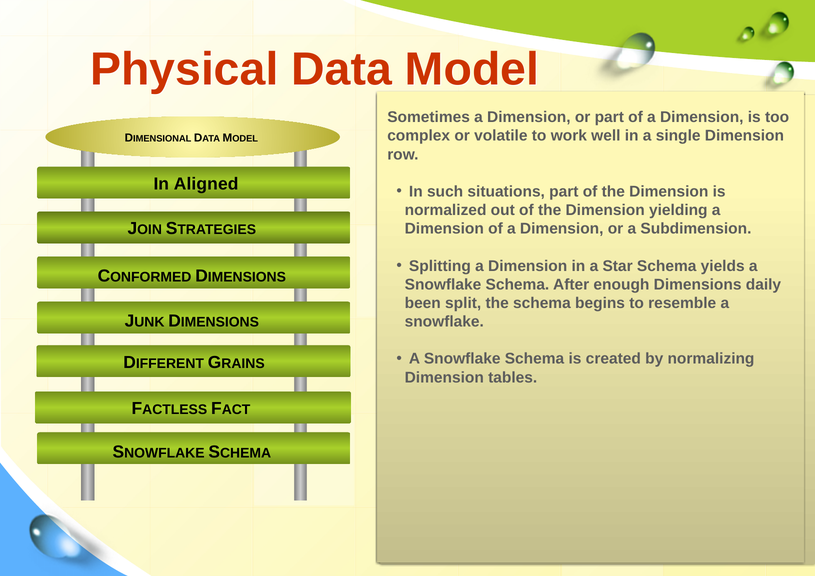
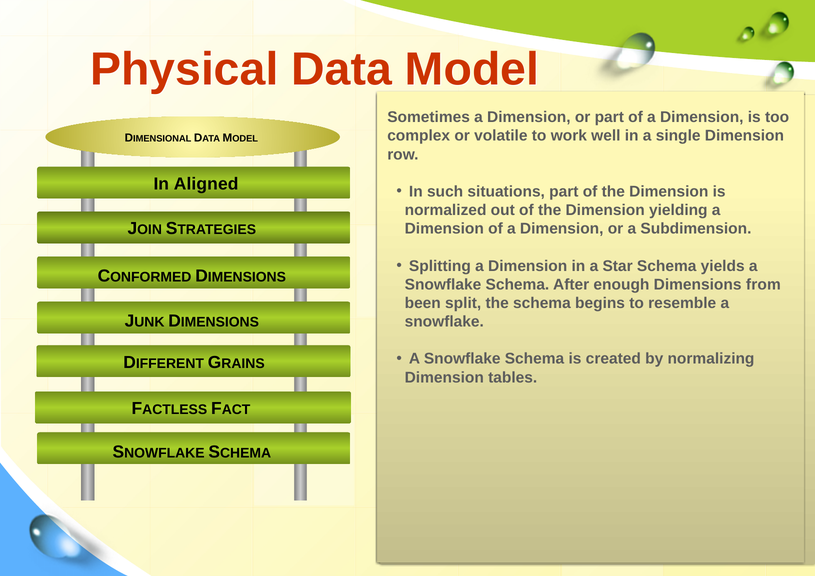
daily: daily -> from (763, 285)
